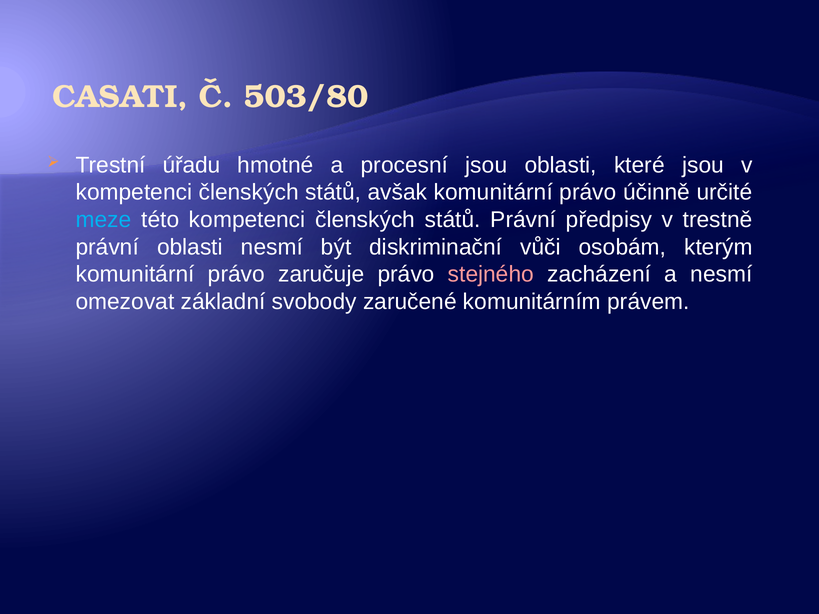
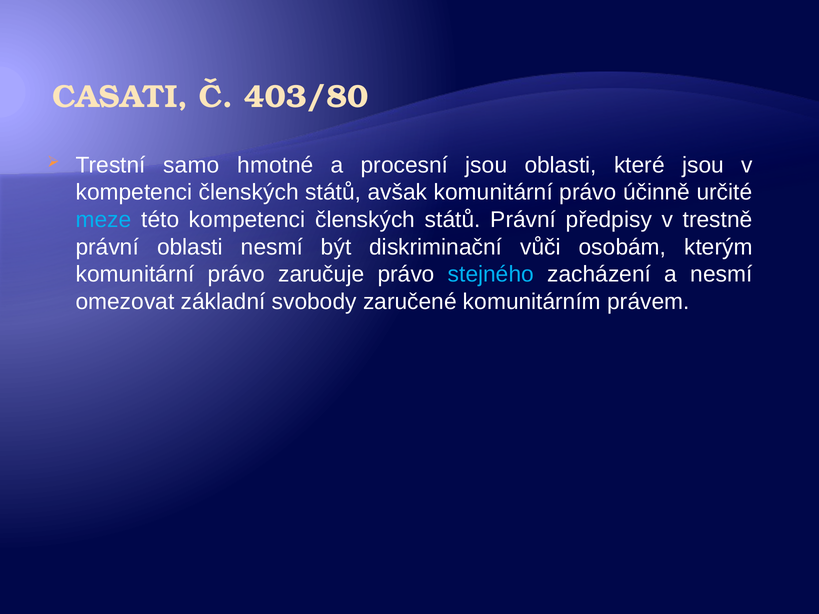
503/80: 503/80 -> 403/80 (306, 97)
úřadu: úřadu -> samo (191, 165)
stejného colour: pink -> light blue (491, 274)
